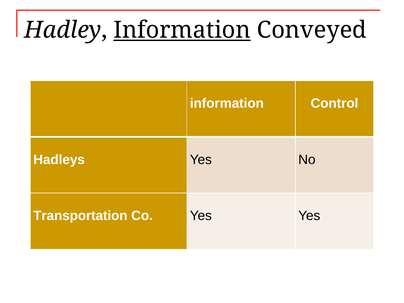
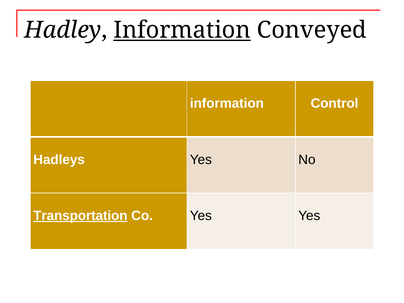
Transportation underline: none -> present (80, 216)
